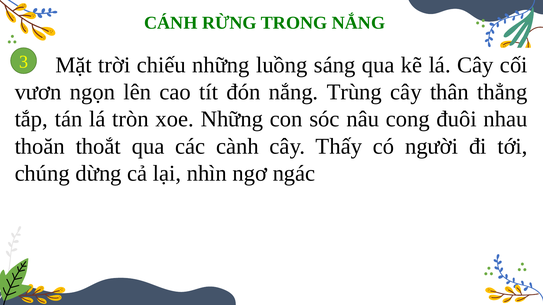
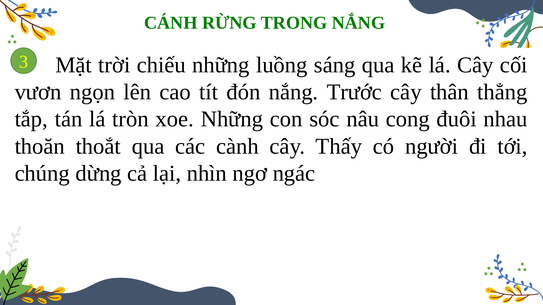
Trùng: Trùng -> Trước (354, 92)
